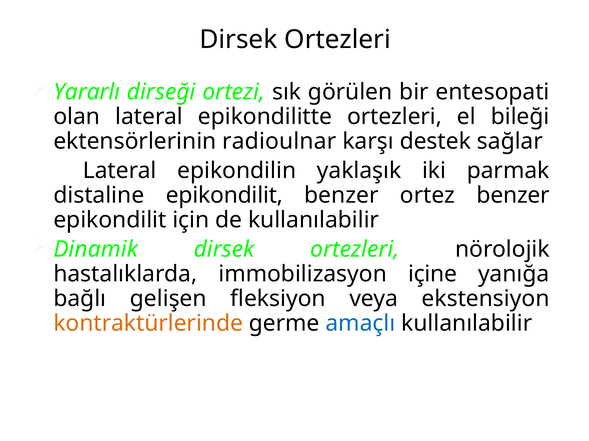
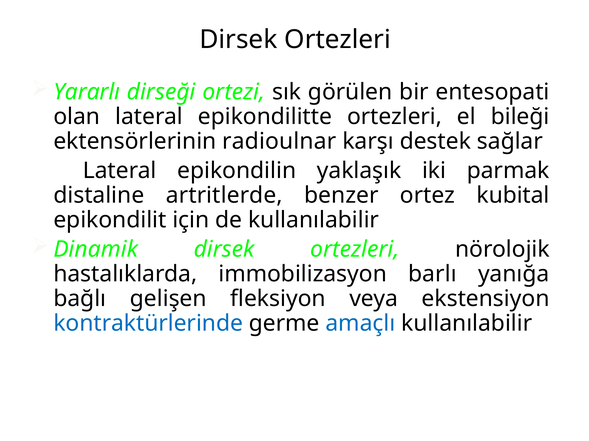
distaline epikondilit: epikondilit -> artritlerde (224, 196)
ortez benzer: benzer -> kubital (513, 196)
içine: içine -> barlı (432, 274)
kontraktürlerinde colour: orange -> blue (148, 324)
